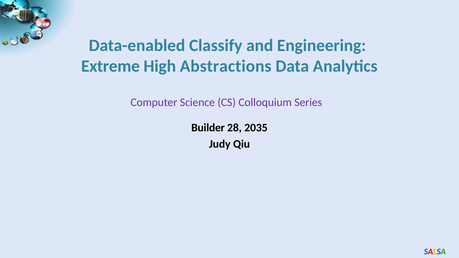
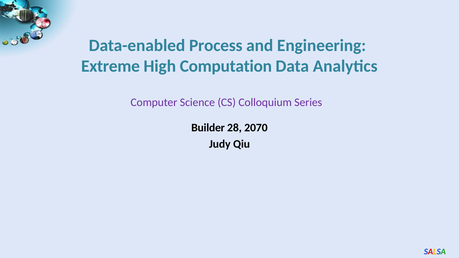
Classify: Classify -> Process (216, 45)
Abstractions: Abstractions -> Computation (226, 66)
2035: 2035 -> 2070 (256, 128)
